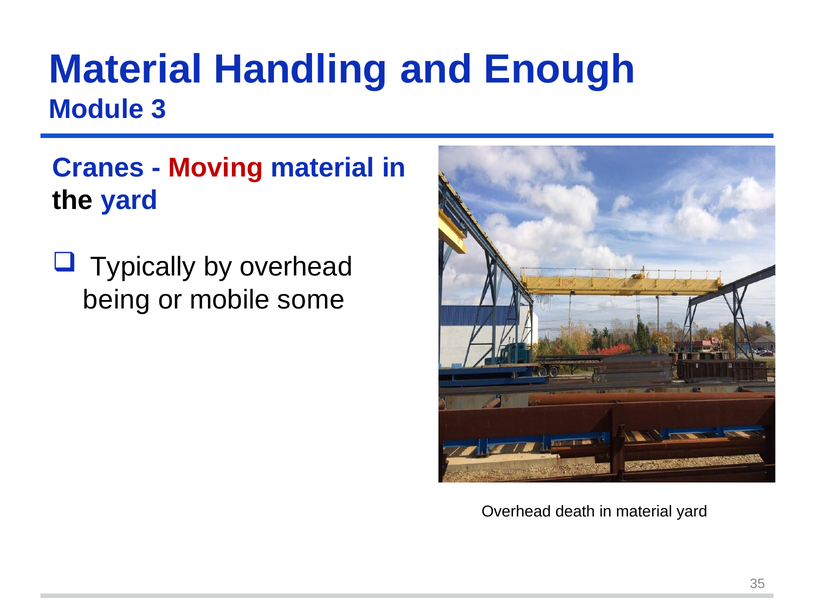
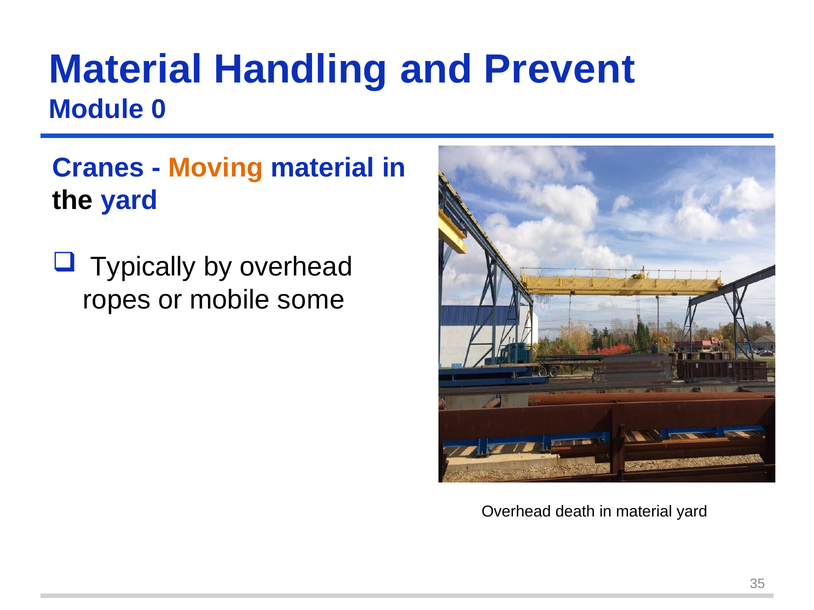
Enough: Enough -> Prevent (560, 69)
3: 3 -> 0 (159, 110)
Moving colour: red -> orange (216, 168)
being: being -> ropes (117, 300)
